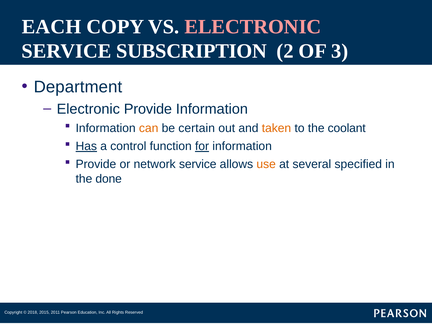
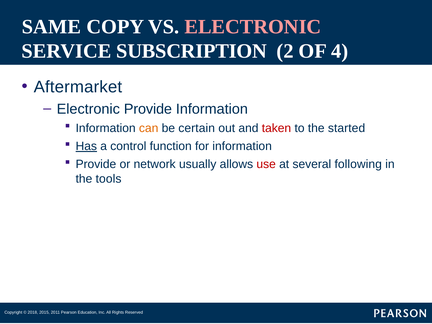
EACH: EACH -> SAME (51, 27)
3: 3 -> 4 (340, 51)
Department: Department -> Aftermarket (78, 87)
taken colour: orange -> red (276, 128)
coolant: coolant -> started (347, 128)
for underline: present -> none (202, 146)
network service: service -> usually (198, 164)
use colour: orange -> red (266, 164)
specified: specified -> following (358, 164)
done: done -> tools (109, 179)
